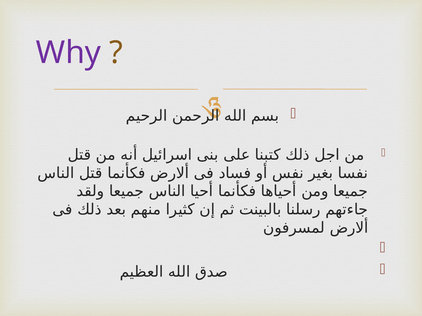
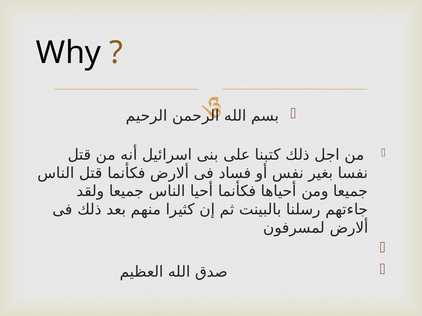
Why colour: purple -> black (69, 53)
